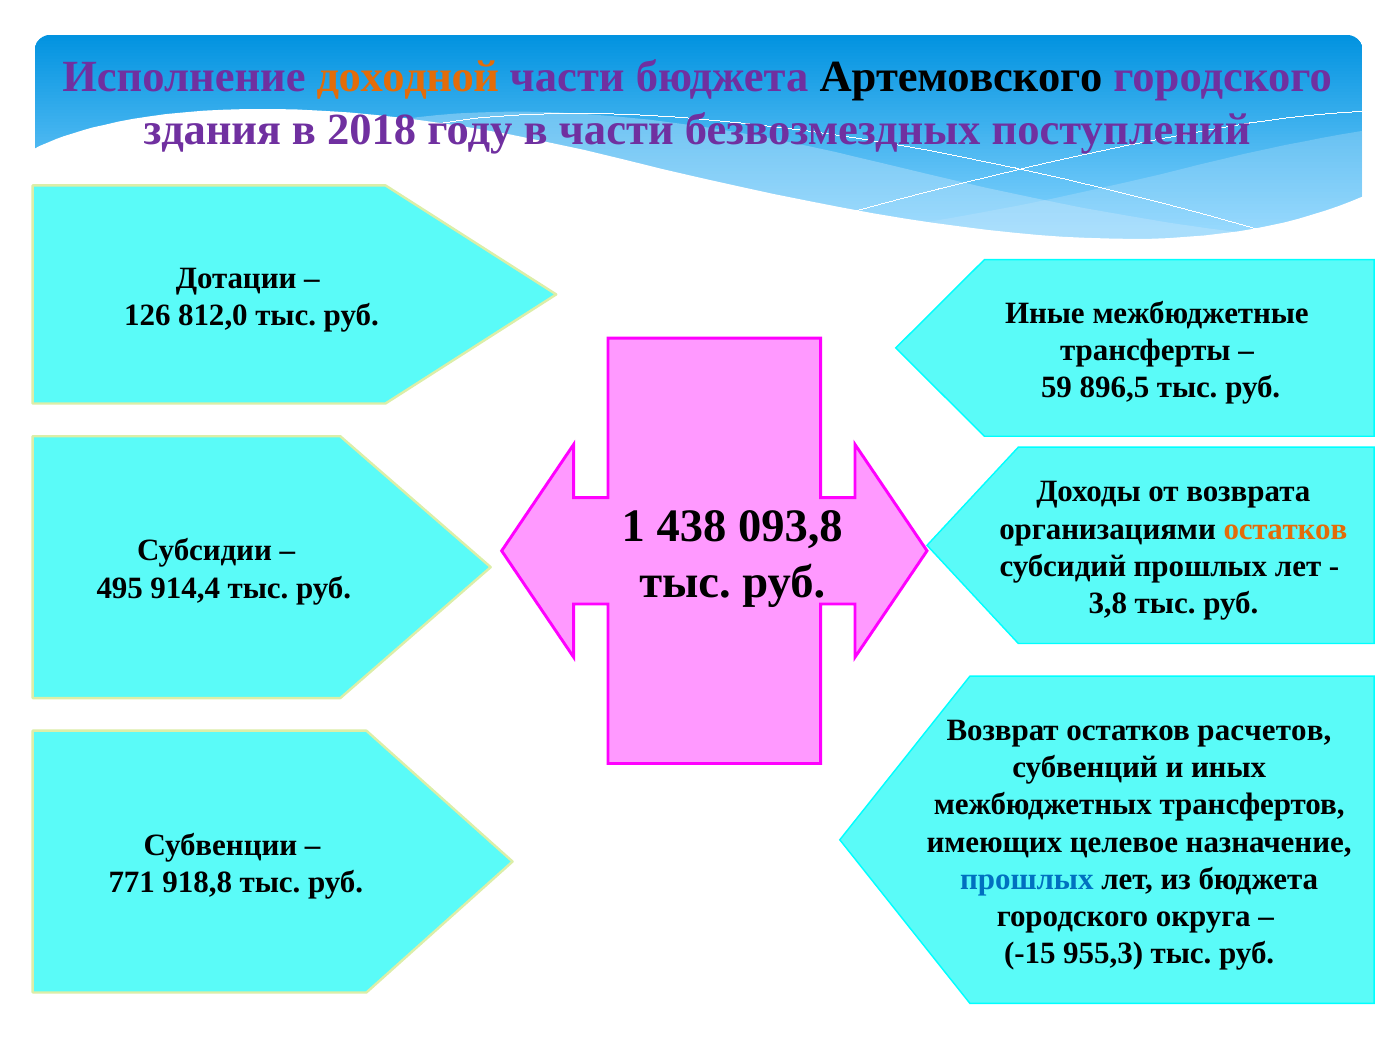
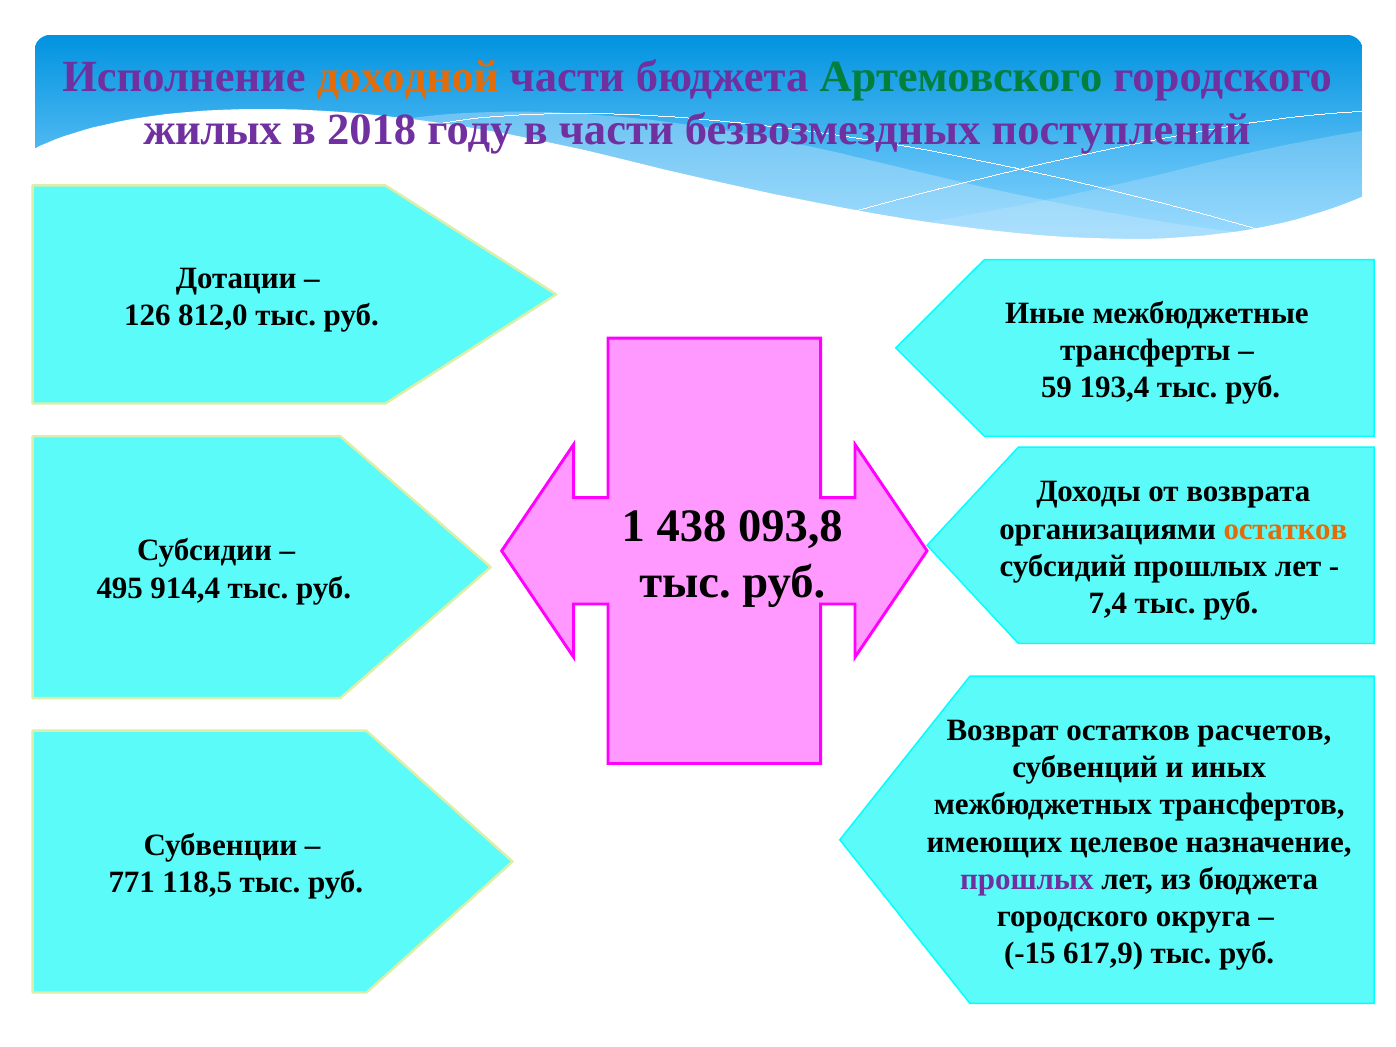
Артемовского colour: black -> green (961, 77)
здания: здания -> жилых (212, 130)
896,5: 896,5 -> 193,4 (1115, 387)
3,8: 3,8 -> 7,4 (1108, 603)
прошлых colour: blue -> purple (1027, 879)
918,8: 918,8 -> 118,5 (197, 882)
955,3: 955,3 -> 617,9 (1103, 954)
